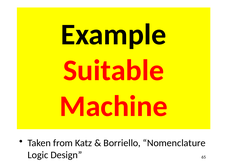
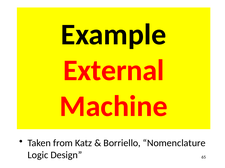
Suitable: Suitable -> External (114, 71)
